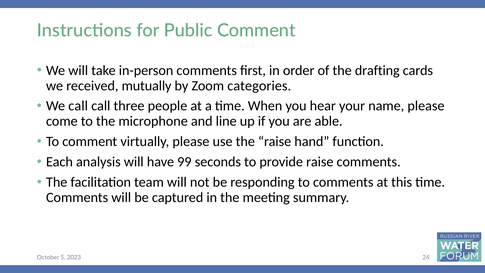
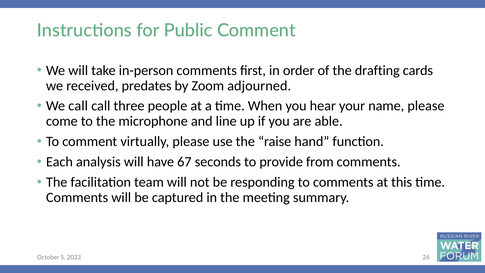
mutually: mutually -> predates (147, 86)
categories: categories -> adjourned (259, 86)
99: 99 -> 67 (184, 162)
provide raise: raise -> from (320, 162)
